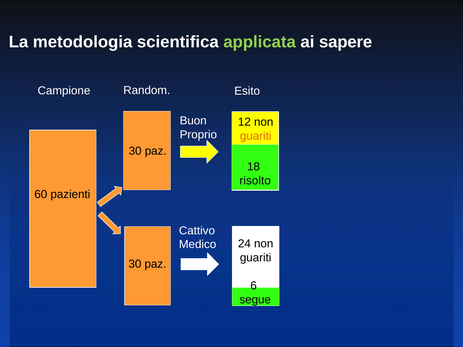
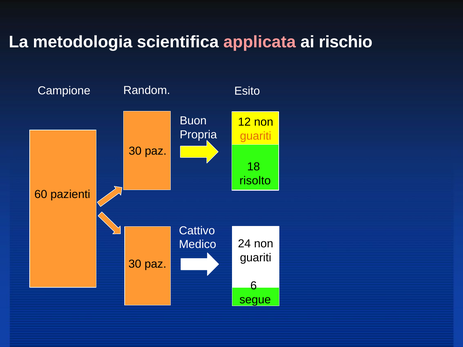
applicata colour: light green -> pink (260, 42)
sapere: sapere -> rischio (346, 42)
Proprio: Proprio -> Propria (198, 135)
